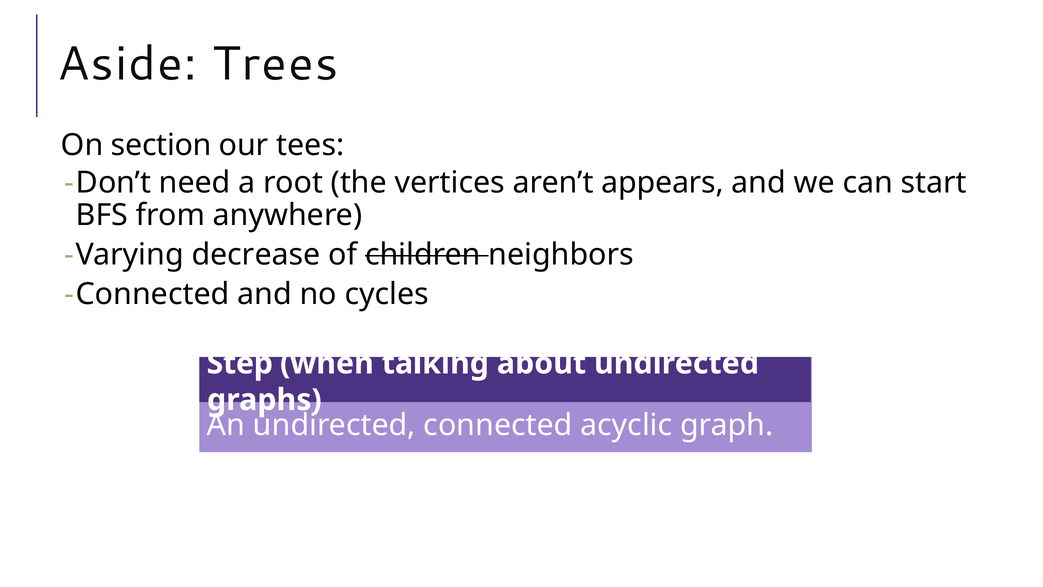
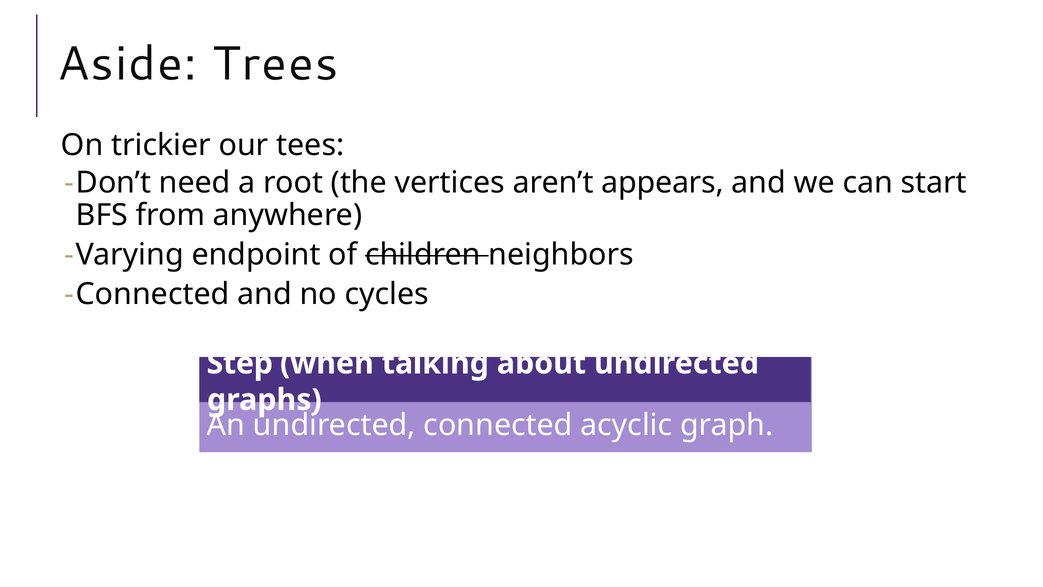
section: section -> trickier (161, 145)
decrease: decrease -> endpoint (256, 255)
